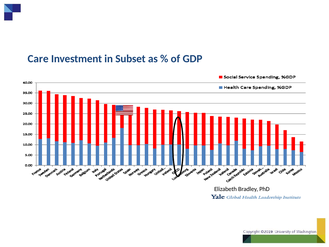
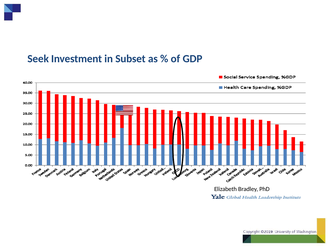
Care: Care -> Seek (38, 59)
